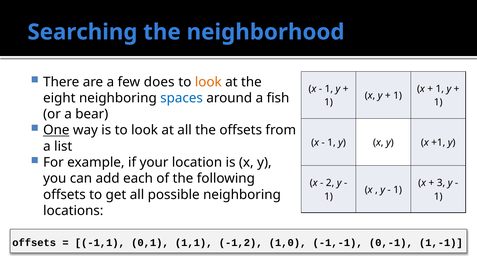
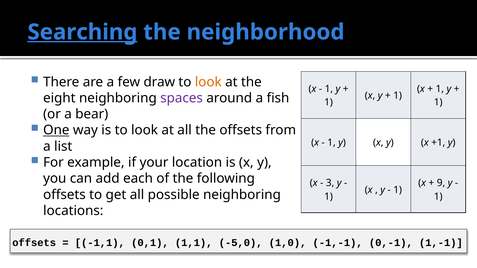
Searching underline: none -> present (82, 32)
does: does -> draw (159, 82)
spaces colour: blue -> purple (182, 98)
2: 2 -> 3 (330, 183)
3: 3 -> 9 (441, 183)
-1,2: -1,2 -> -5,0 (241, 243)
